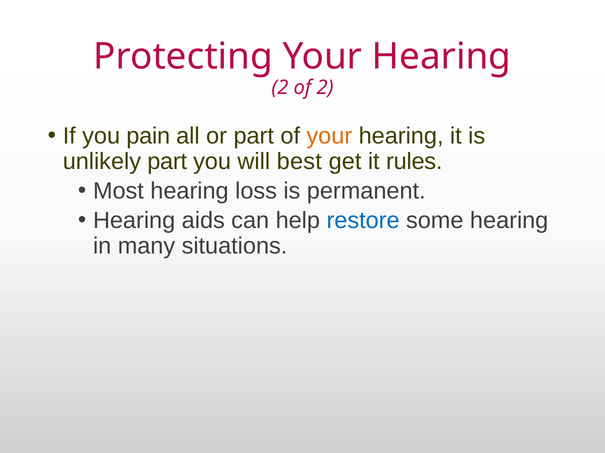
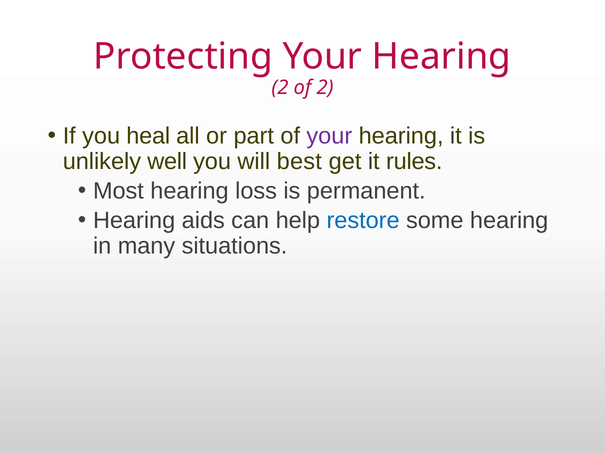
pain: pain -> heal (148, 136)
your colour: orange -> purple (329, 136)
unlikely part: part -> well (167, 162)
